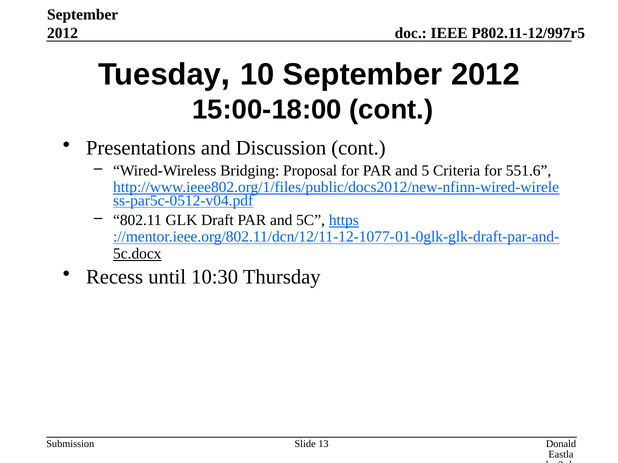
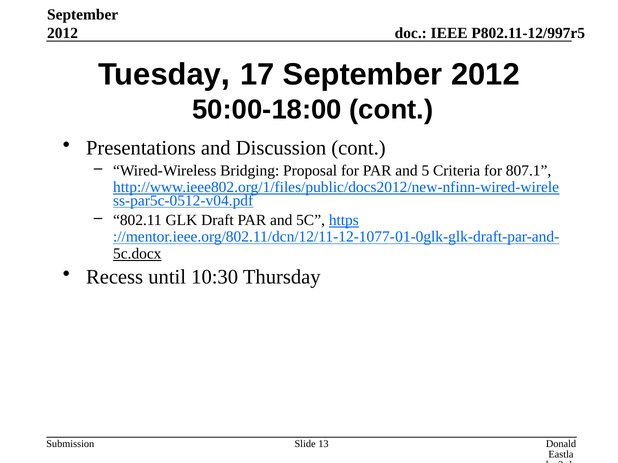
10: 10 -> 17 (257, 75)
15:00-18:00: 15:00-18:00 -> 50:00-18:00 (267, 110)
551.6: 551.6 -> 807.1 (529, 171)
